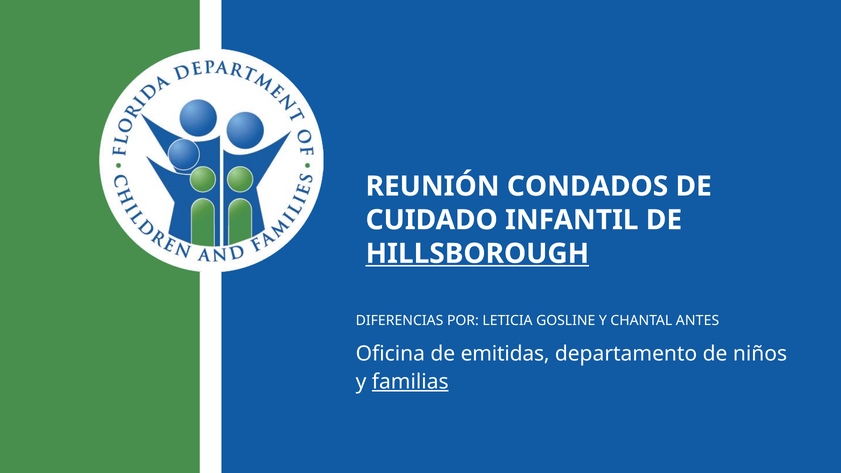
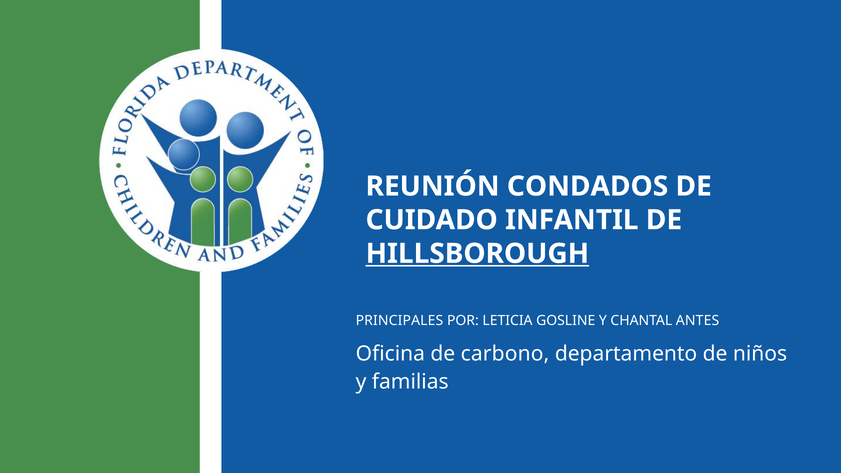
DIFERENCIAS: DIFERENCIAS -> PRINCIPALES (399, 321)
emitidas: emitidas -> carbono (505, 354)
familias underline: present -> none (410, 382)
